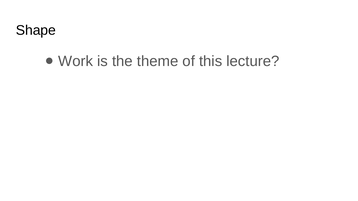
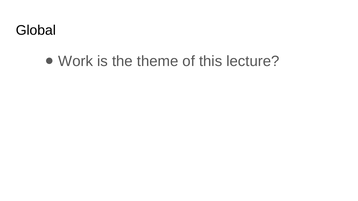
Shape: Shape -> Global (36, 30)
